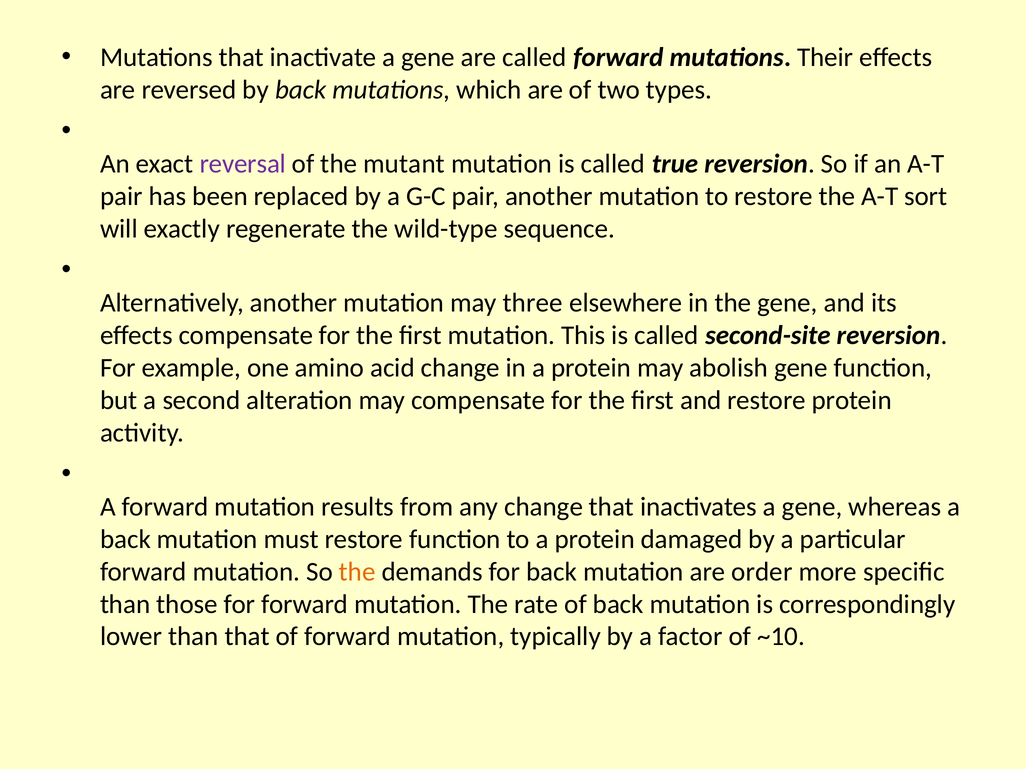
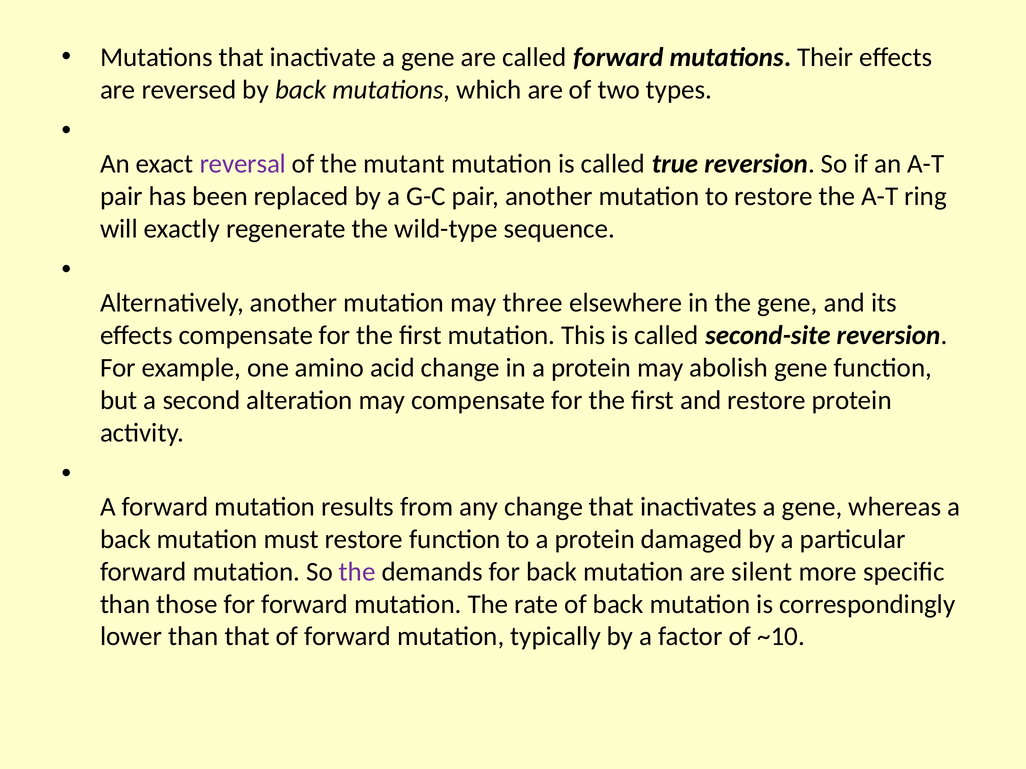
sort: sort -> ring (926, 197)
the colour: orange -> purple (357, 572)
order: order -> silent (762, 572)
